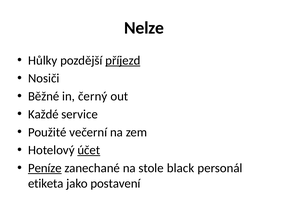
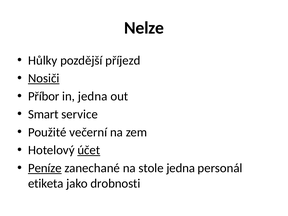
příjezd underline: present -> none (123, 60)
Nosiči underline: none -> present (44, 78)
Běžné: Běžné -> Příbor (44, 96)
in černý: černý -> jedna (93, 96)
Každé: Každé -> Smart (43, 114)
stole black: black -> jedna (181, 168)
postavení: postavení -> drobnosti (115, 183)
